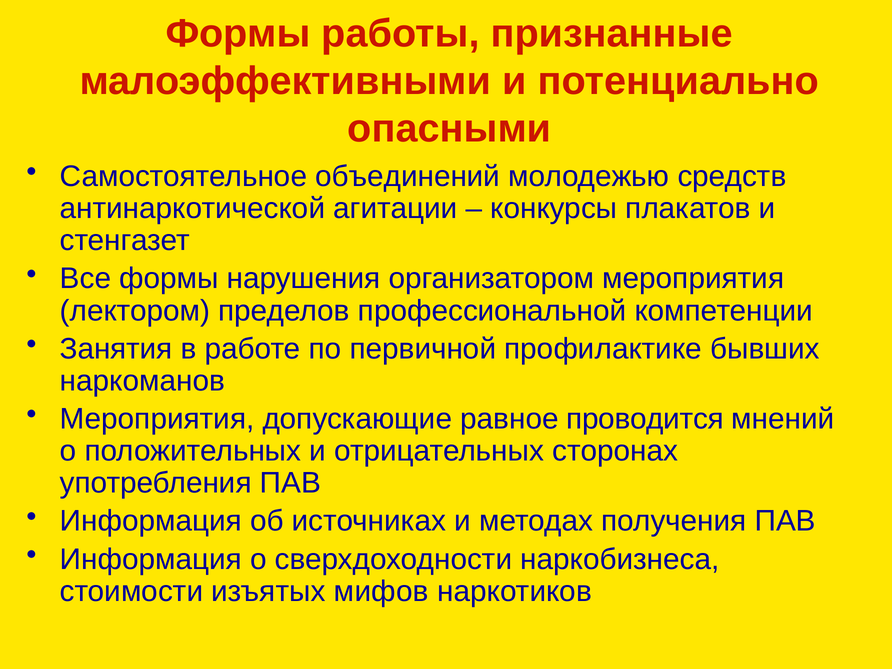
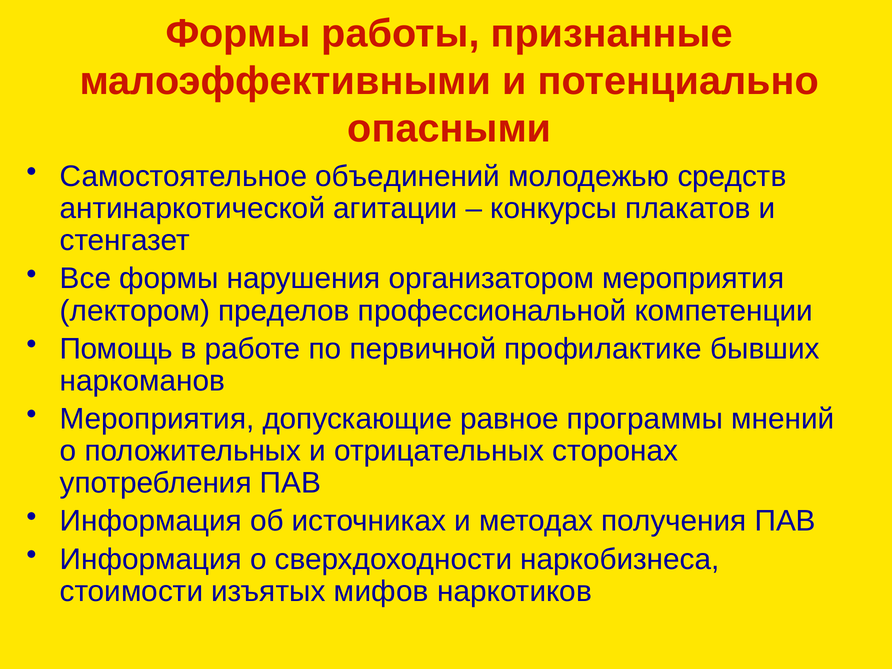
Занятия: Занятия -> Помощь (116, 349)
проводится: проводится -> программы (645, 419)
